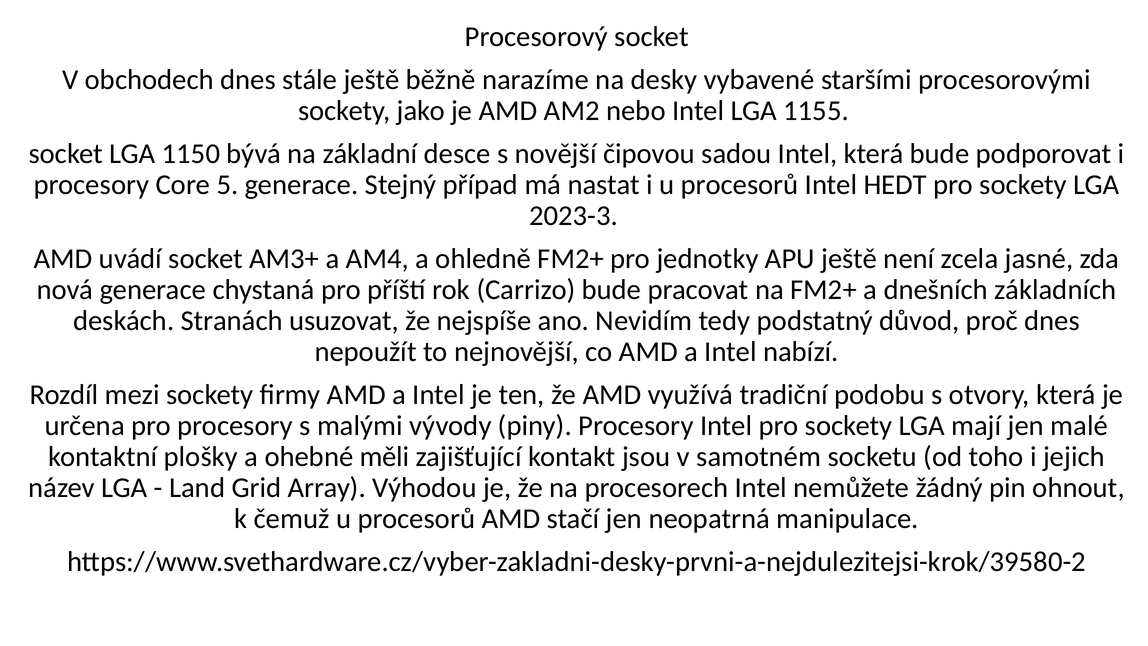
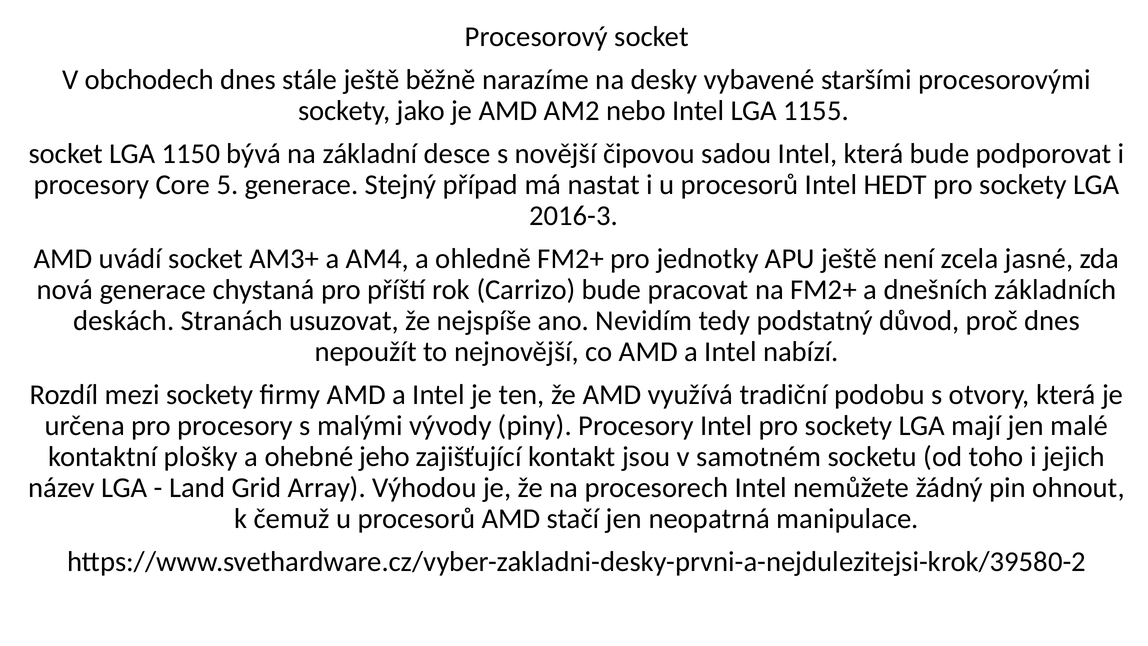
2023-3: 2023-3 -> 2016-3 (574, 216)
měli: měli -> jeho (385, 457)
